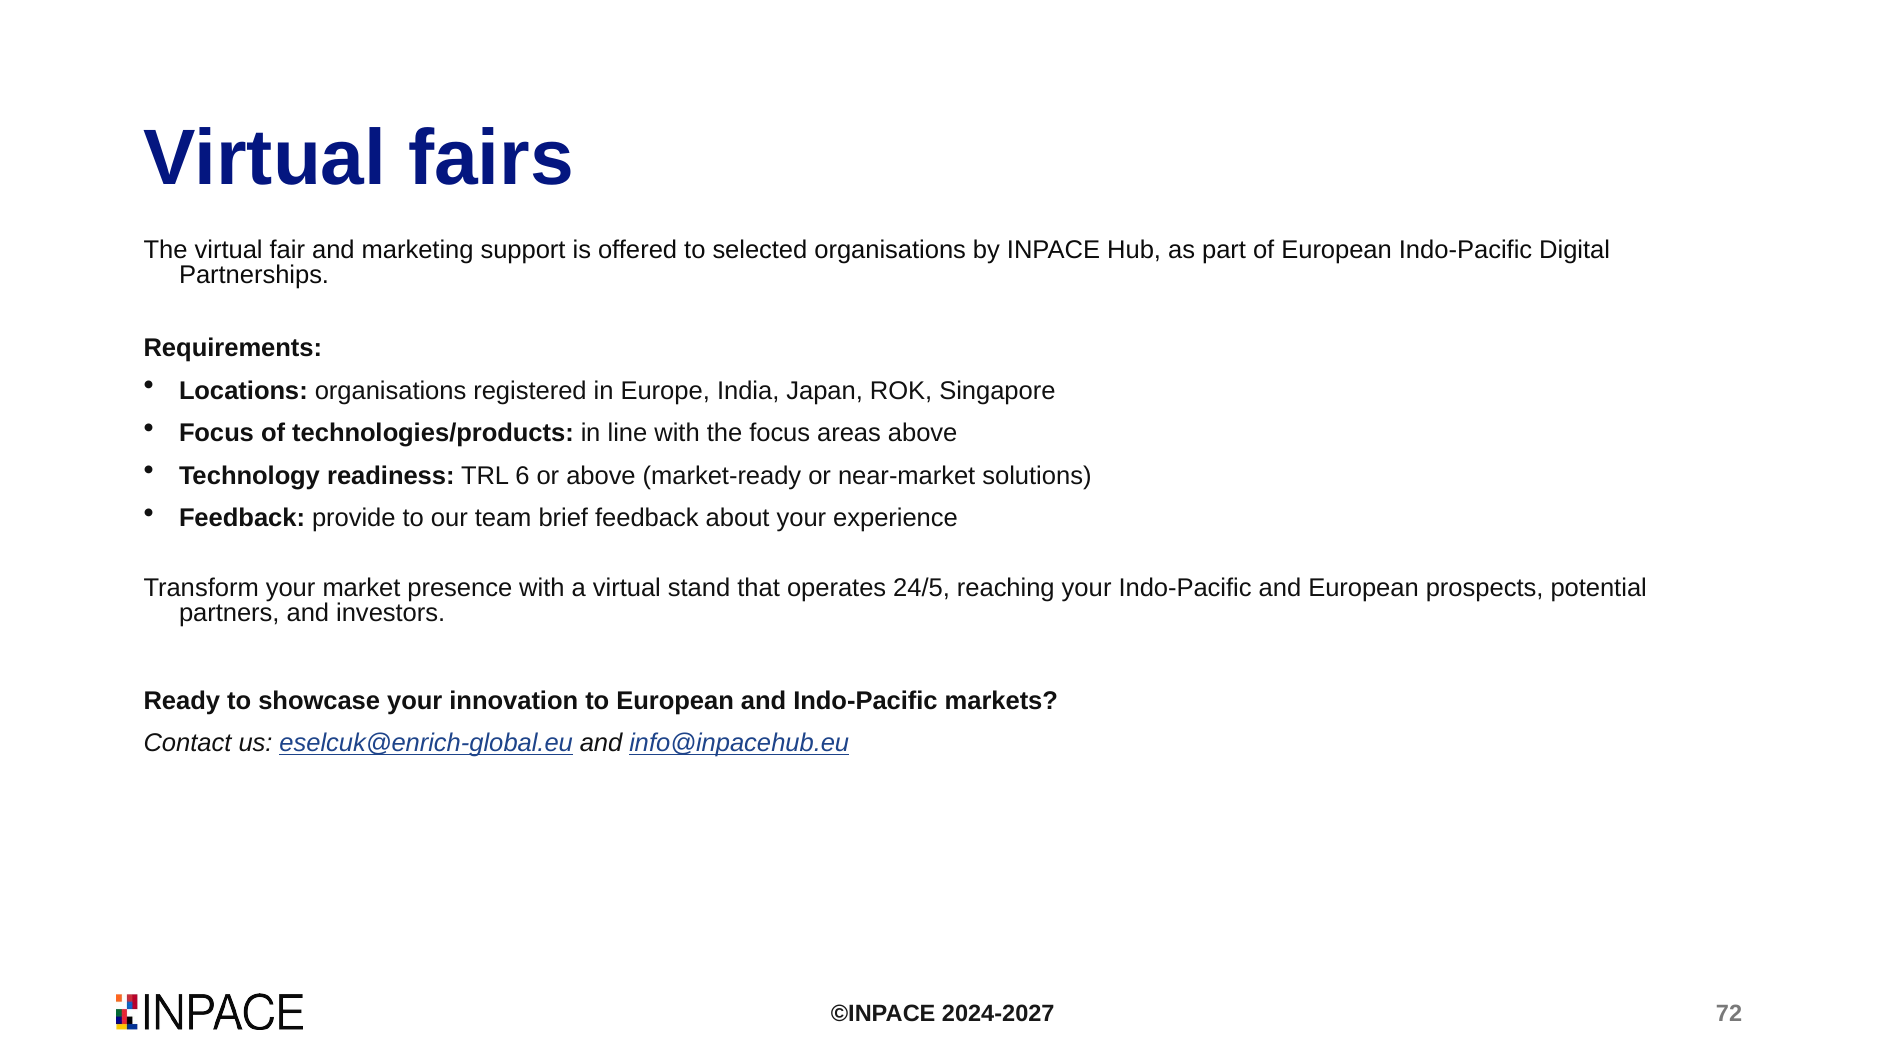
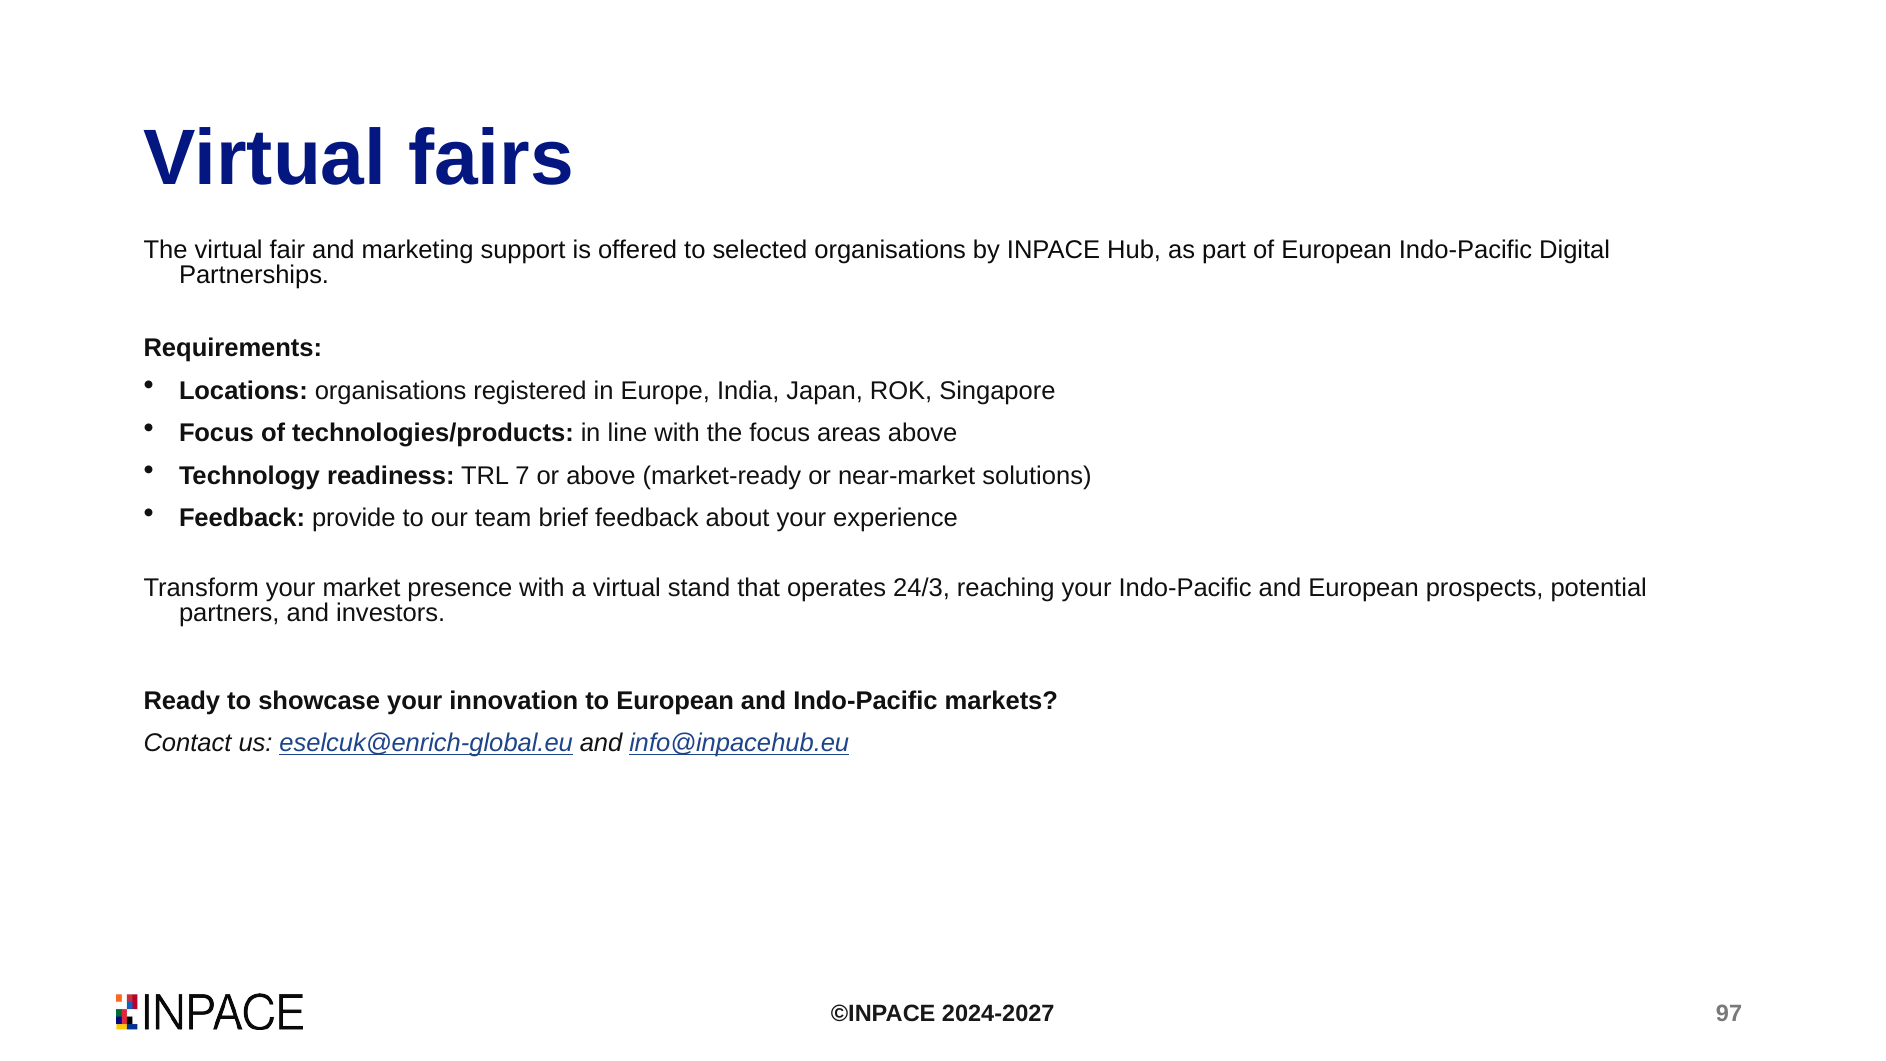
6: 6 -> 7 (522, 476)
24/5: 24/5 -> 24/3 (922, 588)
72: 72 -> 97 (1729, 1013)
